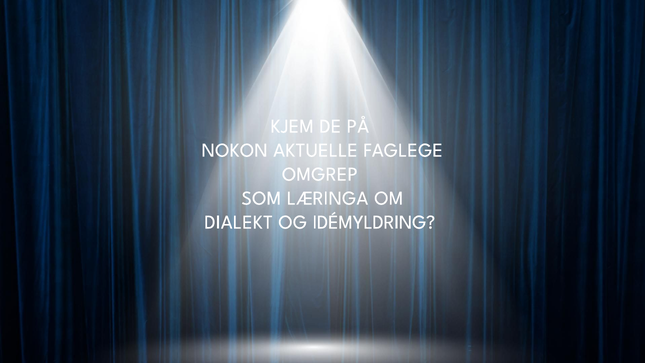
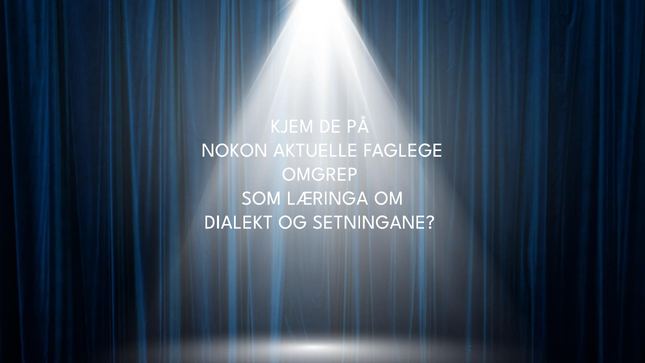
IDÉMYLDRING: IDÉMYLDRING -> SETNINGANE (374, 222)
